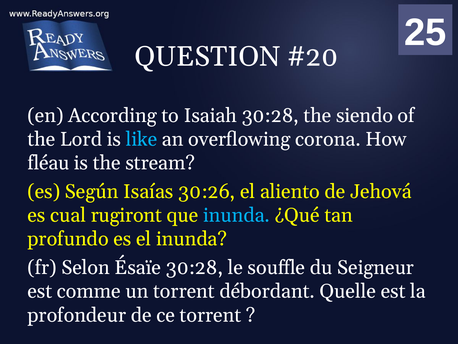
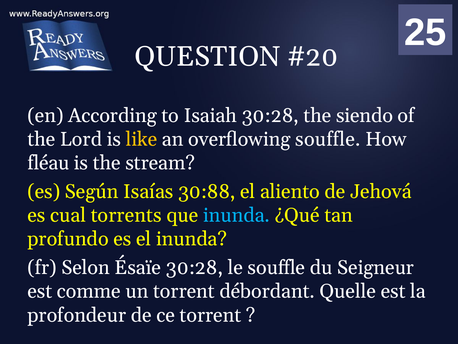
like colour: light blue -> yellow (141, 139)
overflowing corona: corona -> souffle (328, 139)
30:26: 30:26 -> 30:88 (207, 191)
rugiront: rugiront -> torrents (126, 215)
